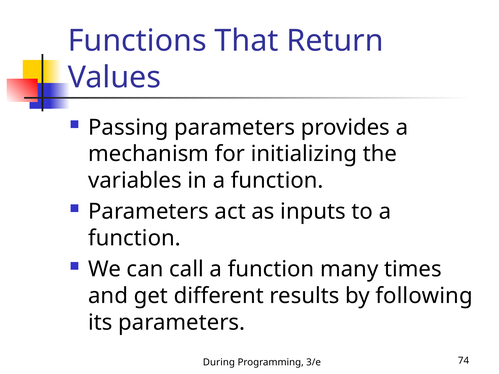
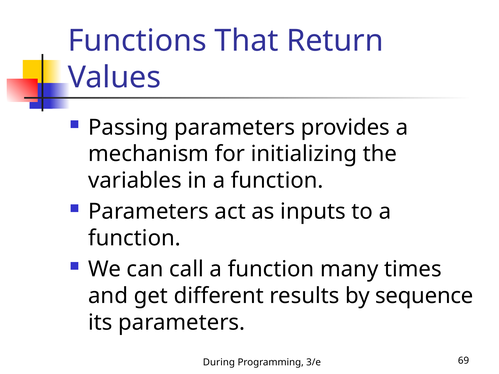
following: following -> sequence (424, 296)
74: 74 -> 69 (464, 361)
